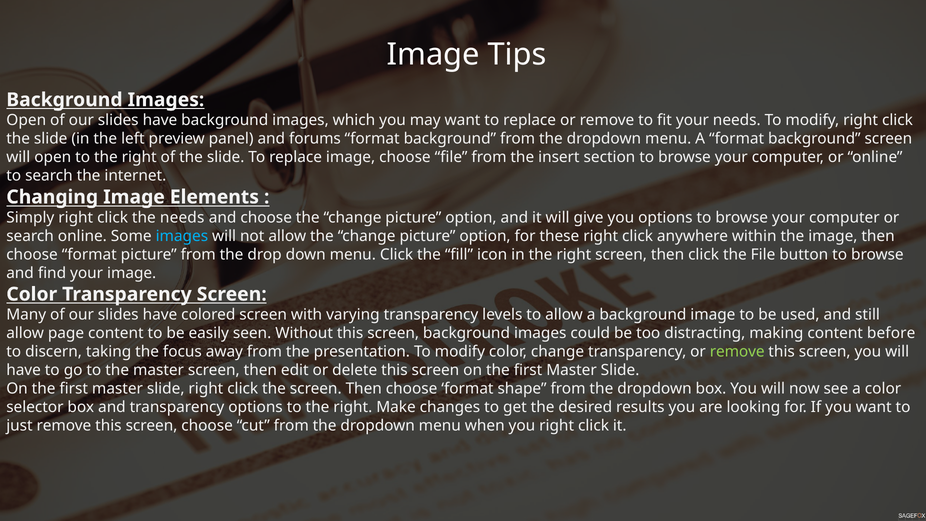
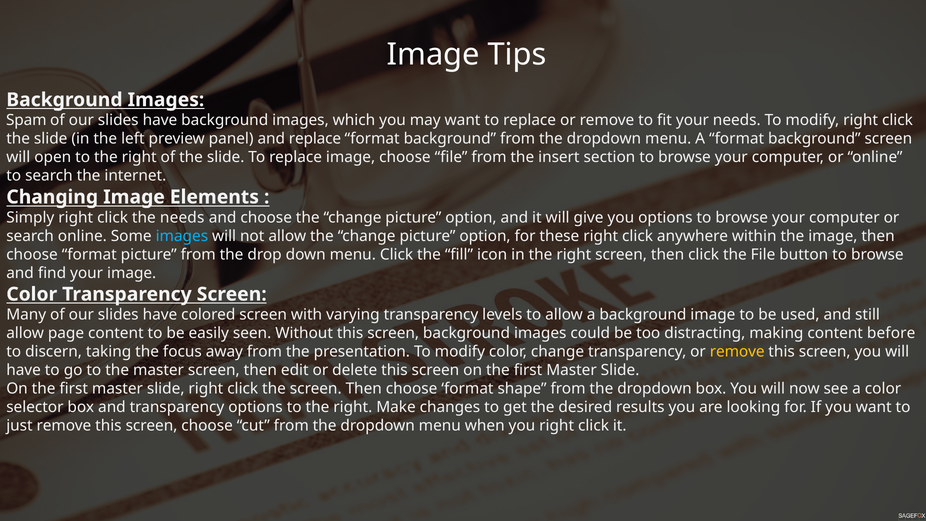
Open: Open -> Spam (26, 120)
and forums: forums -> replace (315, 139)
remove colour: light green -> yellow (737, 352)
